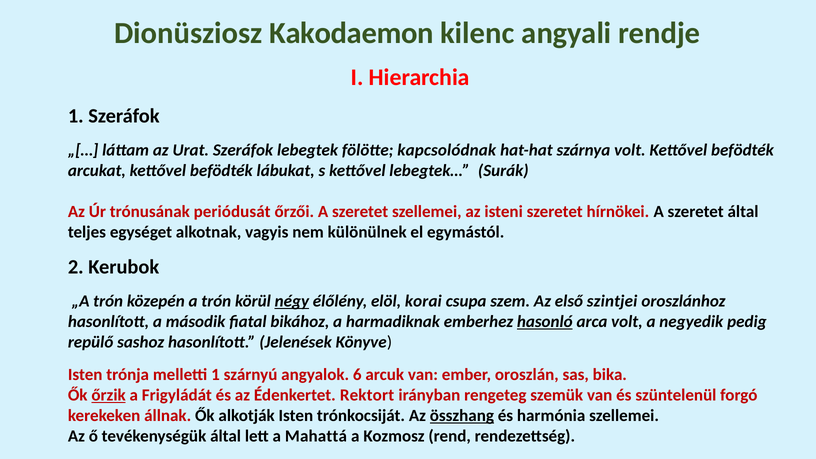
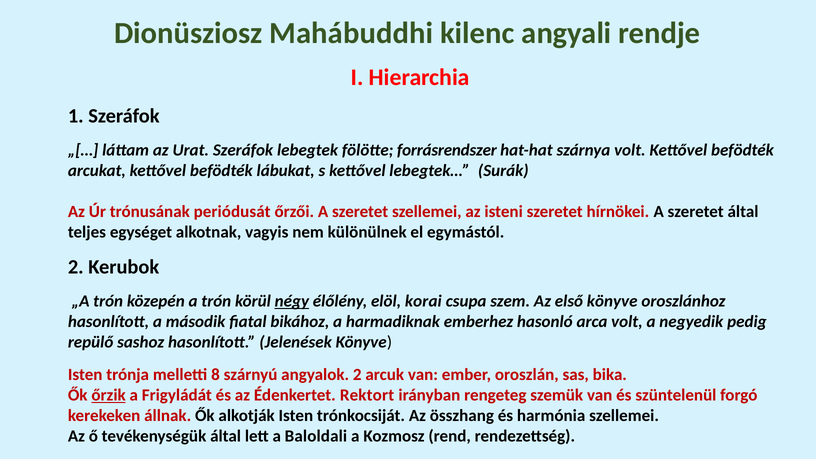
Kakodaemon: Kakodaemon -> Mahábuddhi (351, 33)
kapcsolódnak: kapcsolódnak -> forrásrendszer (447, 150)
első szintjei: szintjei -> könyve (612, 301)
hasonló underline: present -> none (545, 322)
melletti 1: 1 -> 8 (216, 375)
angyalok 6: 6 -> 2 (357, 375)
összhang underline: present -> none (462, 416)
Mahattá: Mahattá -> Baloldali (316, 436)
